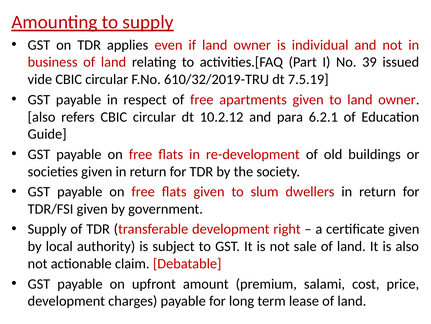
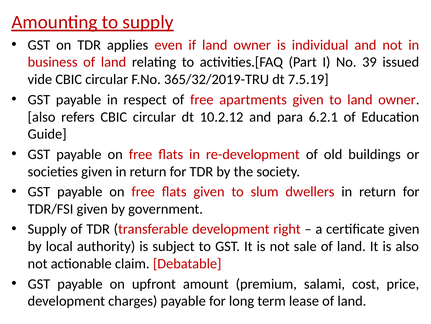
610/32/2019-TRU: 610/32/2019-TRU -> 365/32/2019-TRU (217, 79)
